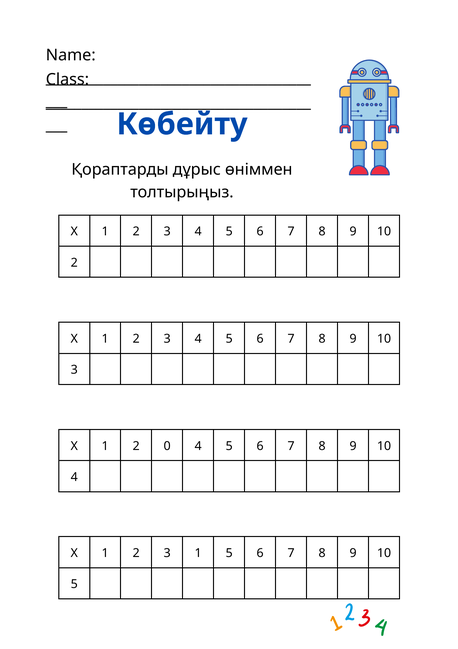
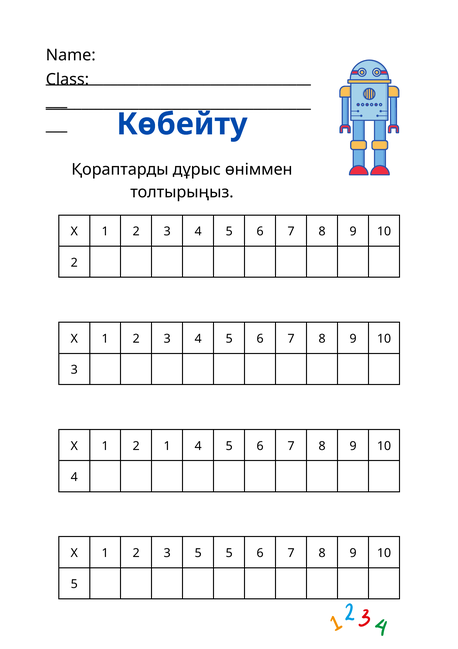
2 0: 0 -> 1 (167, 445)
3 1: 1 -> 5 (198, 552)
